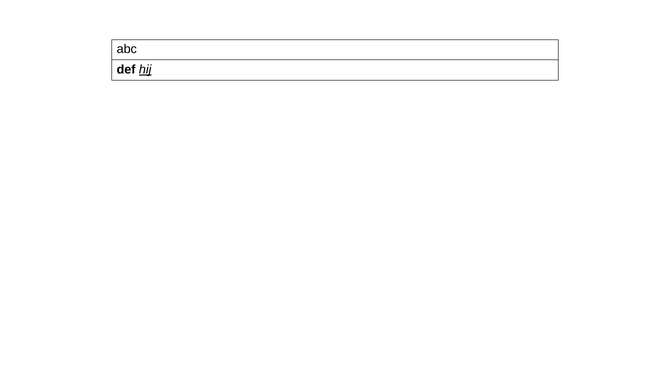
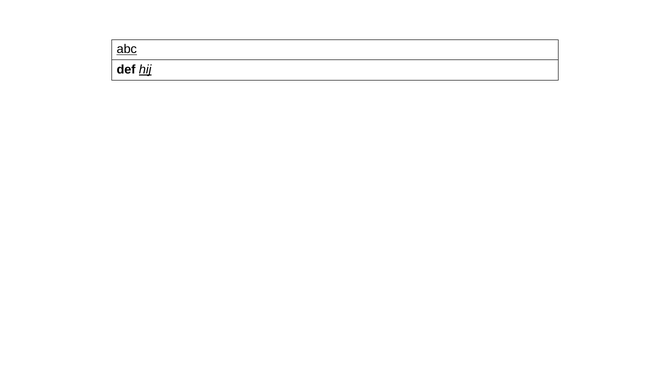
abc underline: none -> present (127, 49)
